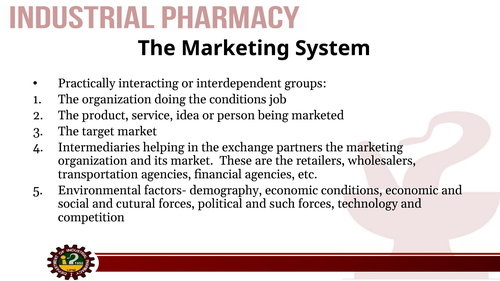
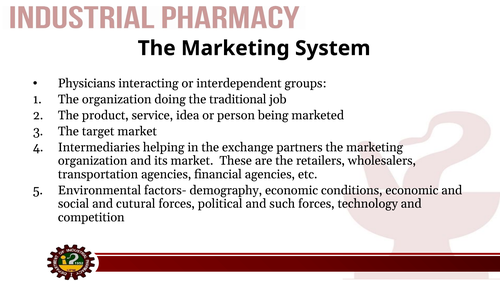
Practically: Practically -> Physicians (87, 84)
the conditions: conditions -> traditional (238, 100)
